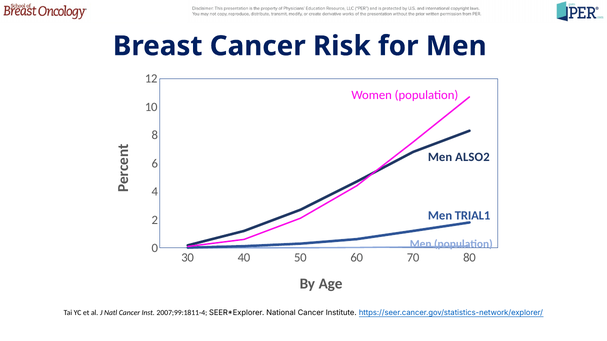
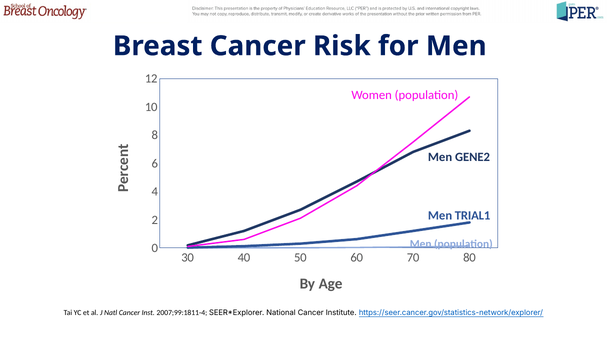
ALSO2: ALSO2 -> GENE2 (473, 157)
